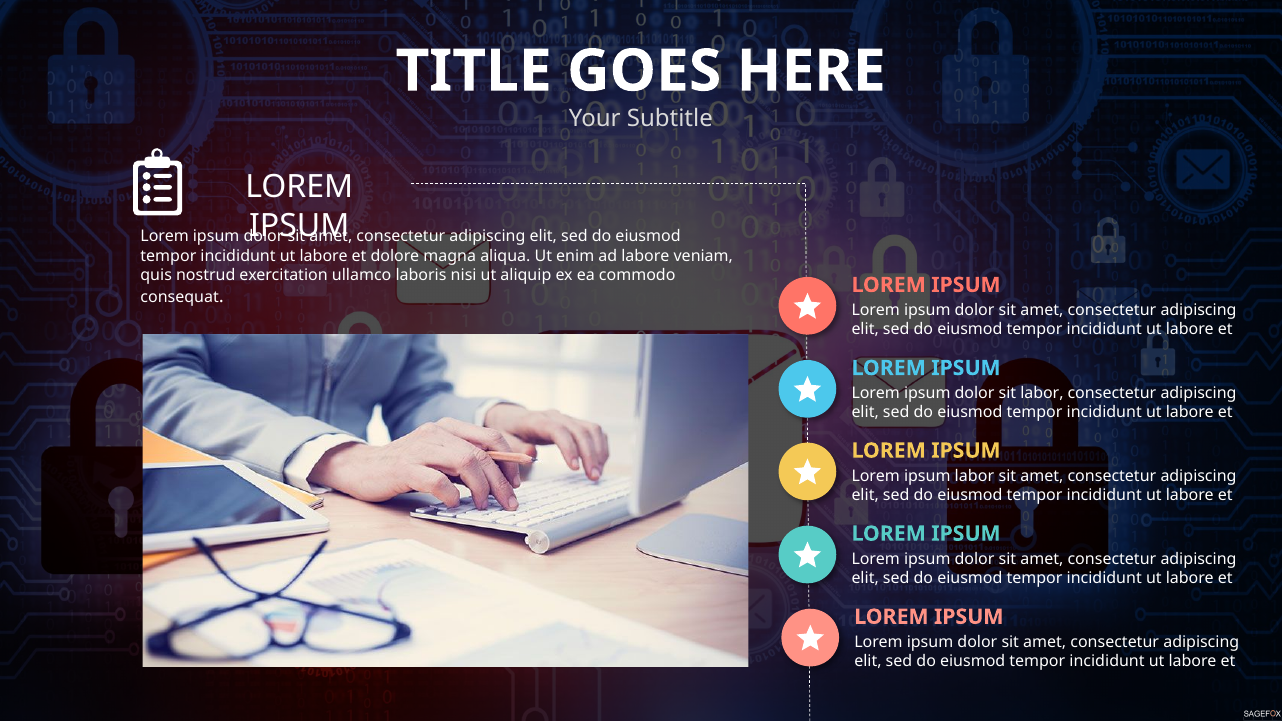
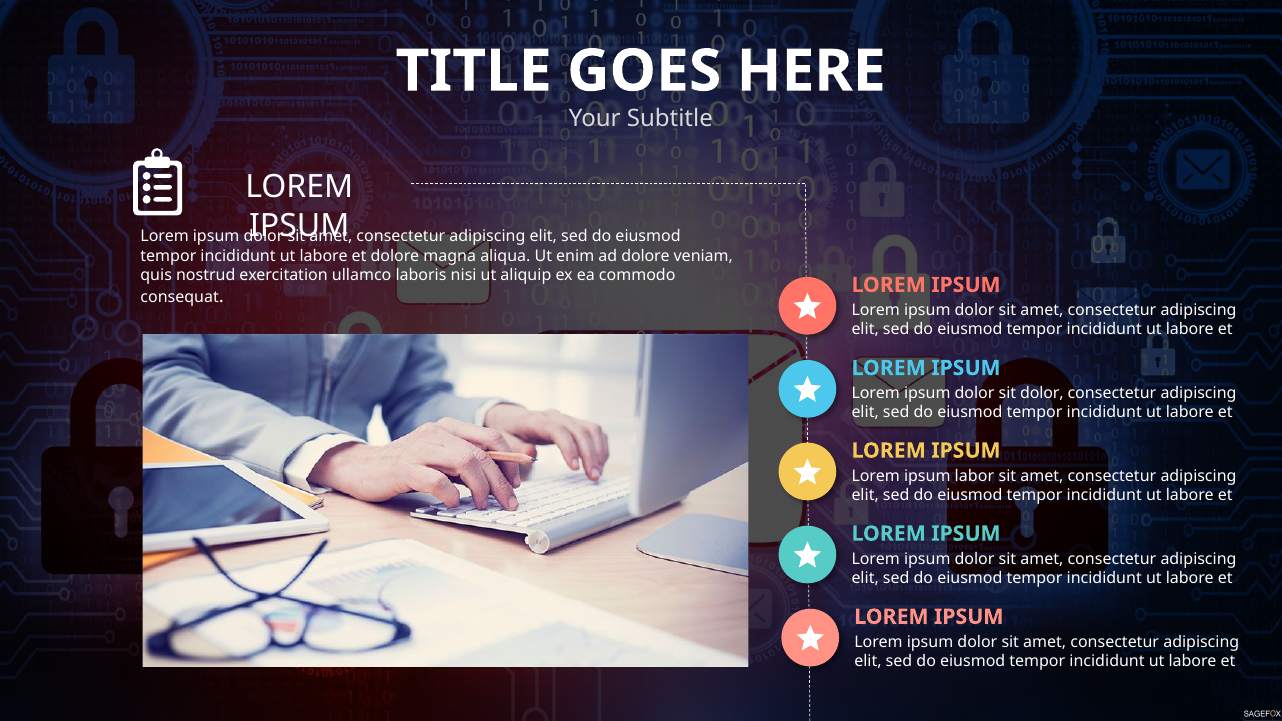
ad labore: labore -> dolore (645, 256)
sit labor: labor -> dolor (1042, 393)
